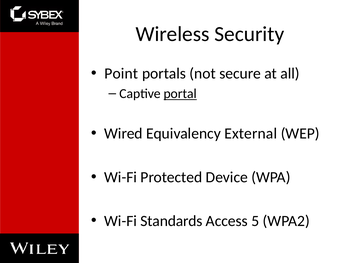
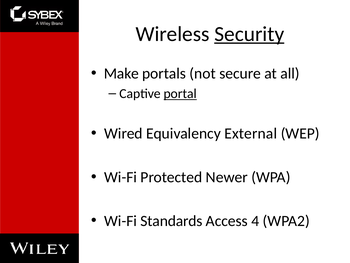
Security underline: none -> present (249, 34)
Point: Point -> Make (121, 73)
Device: Device -> Newer (227, 177)
5: 5 -> 4 (255, 220)
